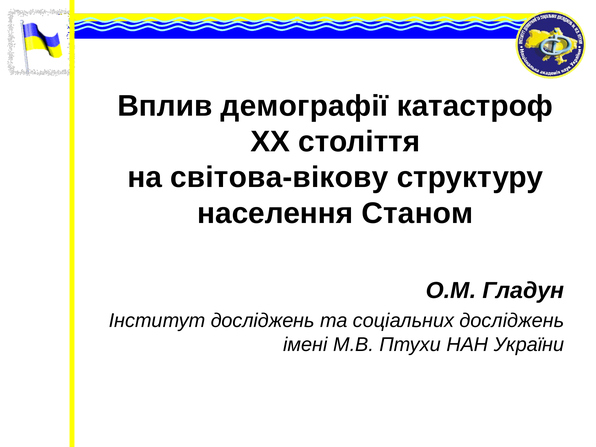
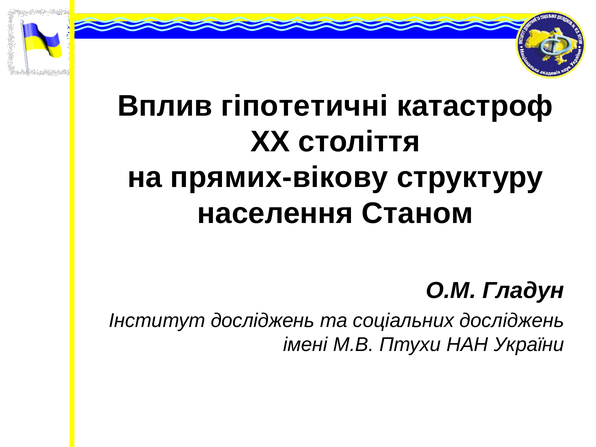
демографії: демографії -> гіпотетичні (304, 106)
світова-вікову: світова-вікову -> прямих-вікову (279, 177)
